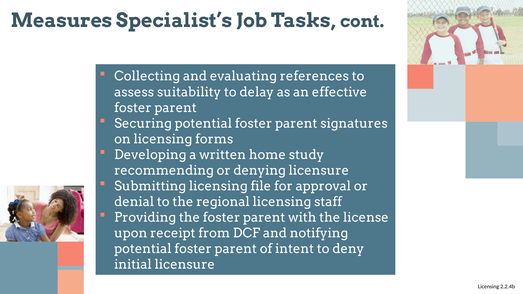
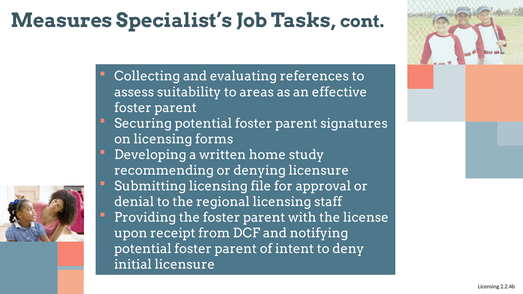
delay: delay -> areas (257, 92)
